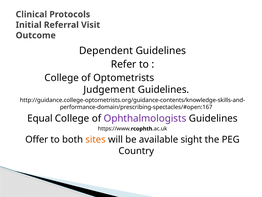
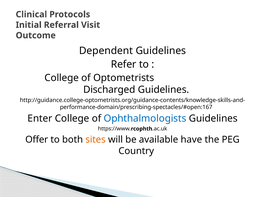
Judgement: Judgement -> Discharged (109, 89)
Equal: Equal -> Enter (40, 118)
Ophthalmologists colour: purple -> blue (145, 118)
sight: sight -> have (191, 139)
